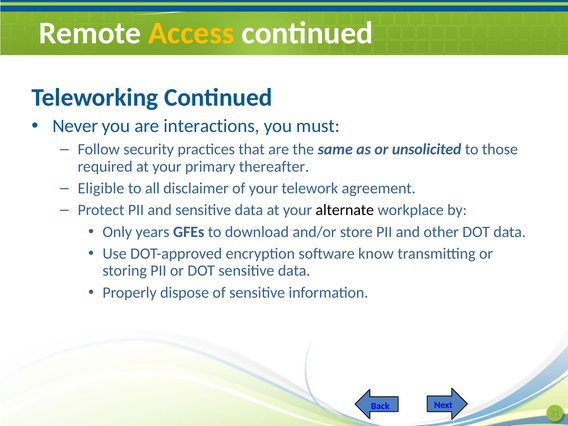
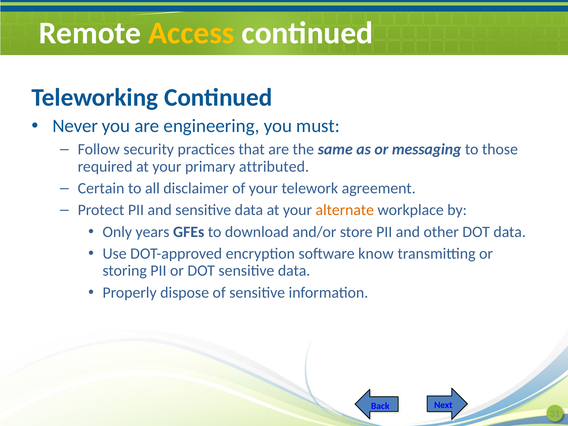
interactions: interactions -> engineering (212, 126)
unsolicited: unsolicited -> messaging (427, 149)
thereafter: thereafter -> attributed (274, 166)
Eligible: Eligible -> Certain (101, 188)
alternate colour: black -> orange (345, 210)
